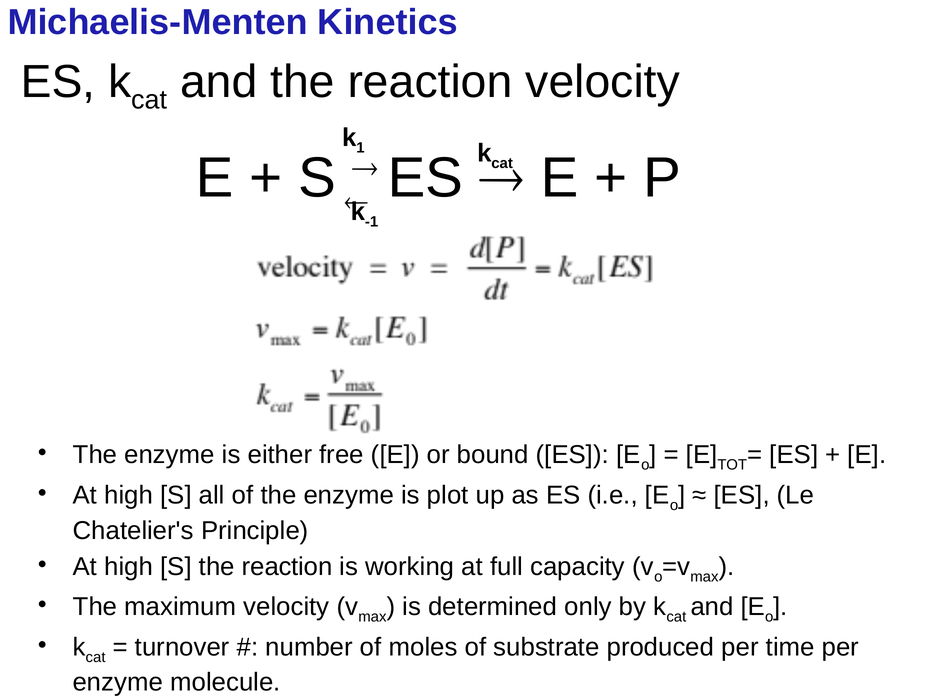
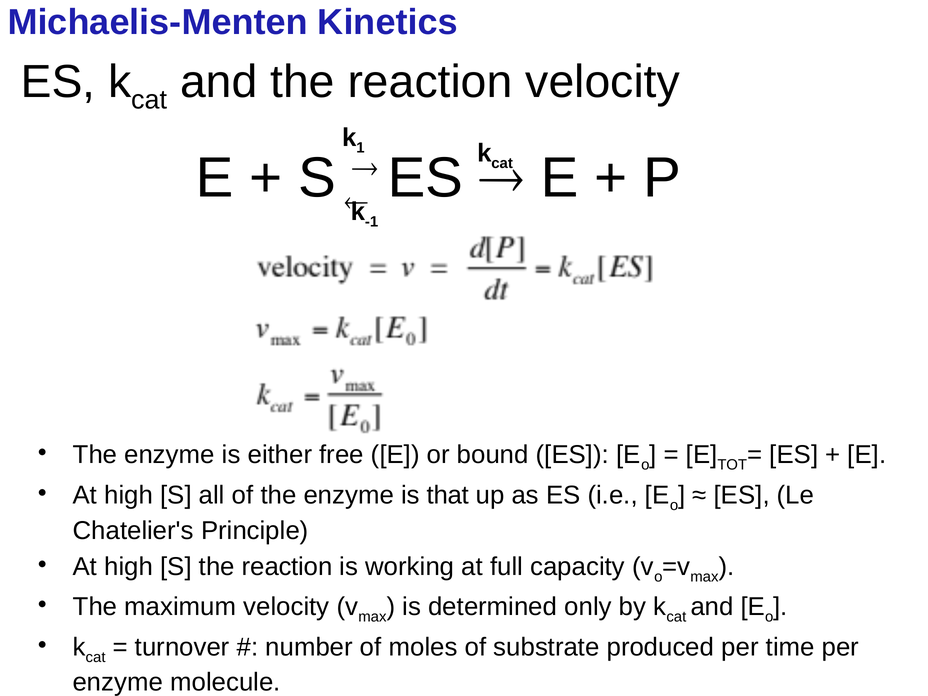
plot: plot -> that (448, 495)
